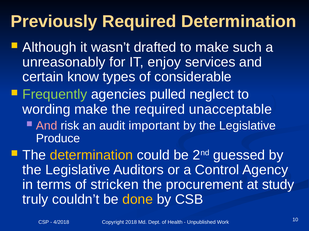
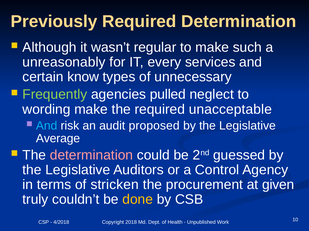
drafted: drafted -> regular (155, 48)
enjoy: enjoy -> every (164, 62)
considerable: considerable -> unnecessary (193, 77)
And colour: pink -> light blue (47, 126)
important: important -> proposed (154, 126)
Produce: Produce -> Average (58, 139)
determination colour: yellow -> pink (91, 156)
study: study -> given (278, 185)
